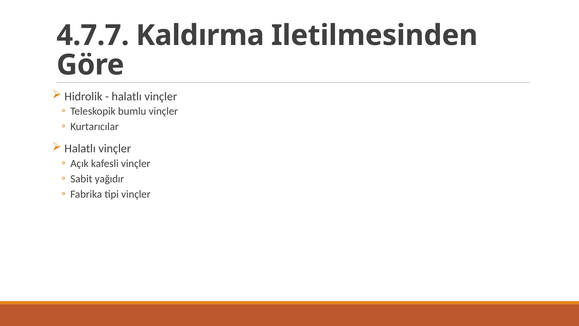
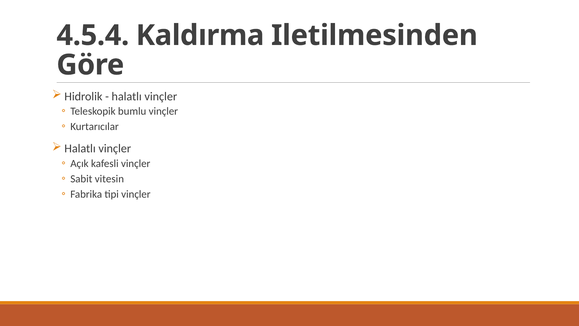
4.7.7: 4.7.7 -> 4.5.4 (93, 35)
yağıdır: yağıdır -> vitesin (109, 179)
